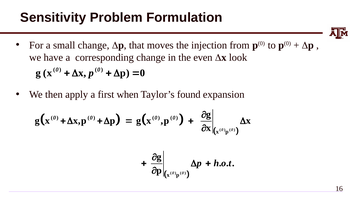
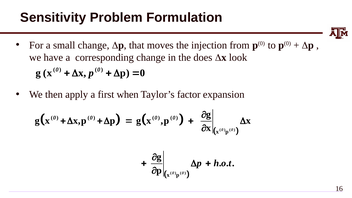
even: even -> does (203, 57)
found: found -> factor (189, 94)
